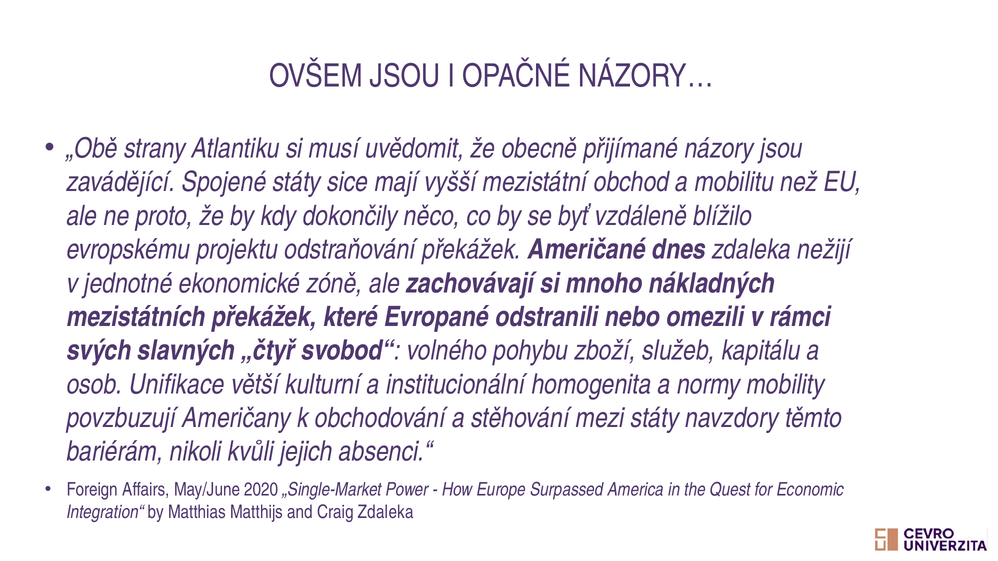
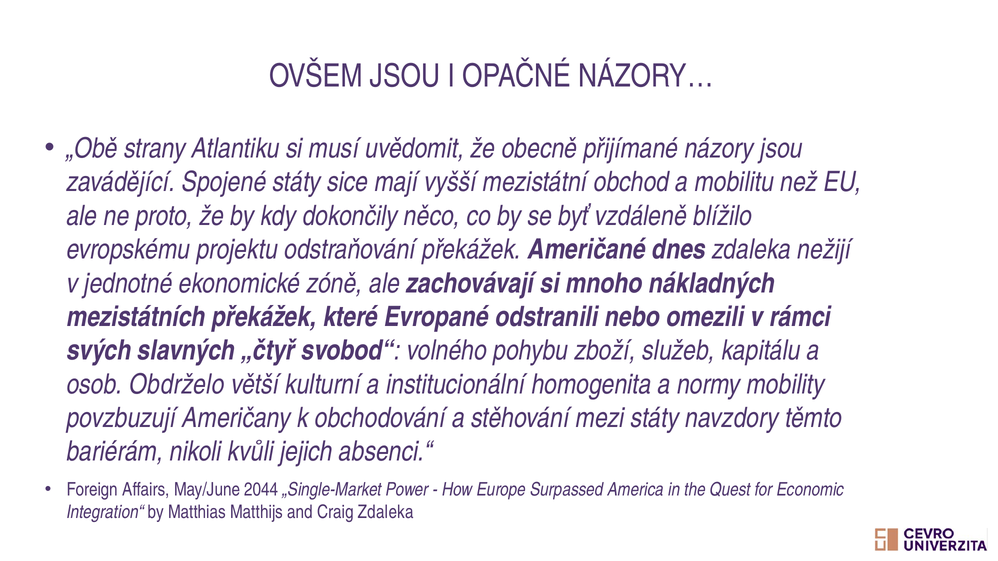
Unifikace: Unifikace -> Obdrželo (177, 385)
2020: 2020 -> 2044 (261, 490)
